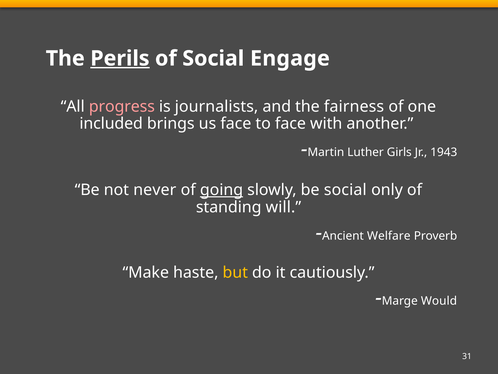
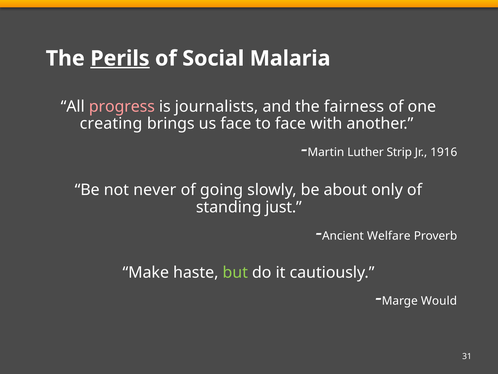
Engage: Engage -> Malaria (290, 58)
included: included -> creating (111, 124)
Girls: Girls -> Strip (399, 152)
1943: 1943 -> 1916 (444, 152)
going underline: present -> none (222, 190)
be social: social -> about (345, 190)
will: will -> just (284, 207)
but colour: yellow -> light green (235, 272)
